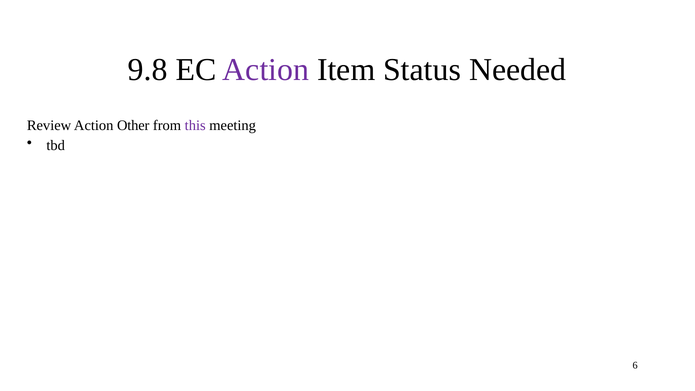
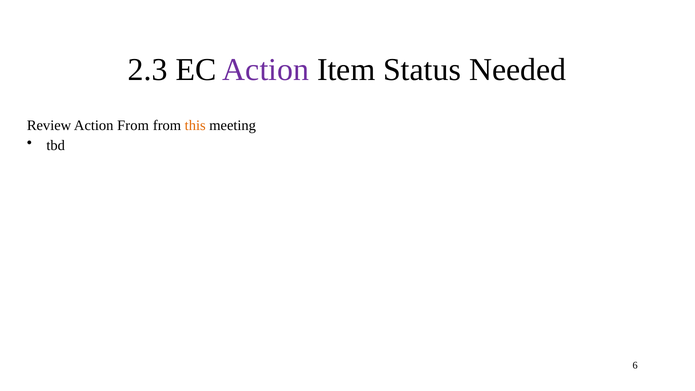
9.8: 9.8 -> 2.3 (148, 70)
Action Other: Other -> From (133, 125)
this colour: purple -> orange (195, 125)
